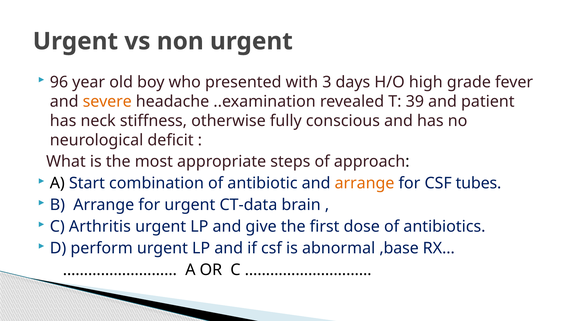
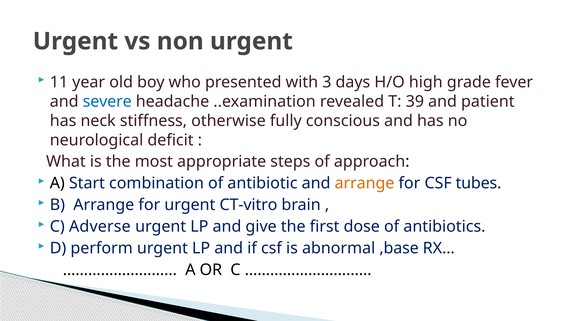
96: 96 -> 11 (59, 82)
severe colour: orange -> blue (107, 101)
CT-data: CT-data -> CT-vitro (248, 205)
Arthritis: Arthritis -> Adverse (100, 226)
